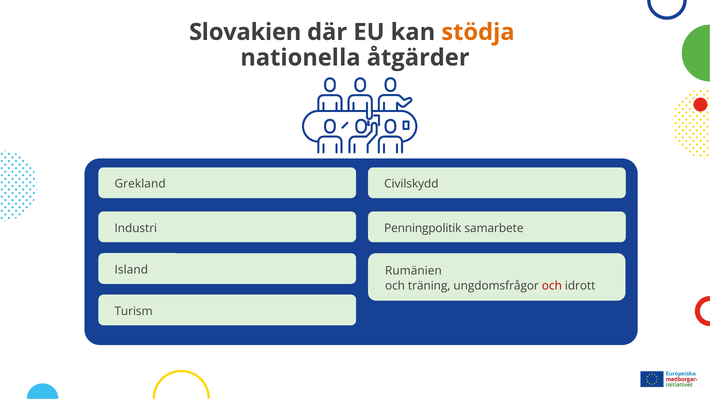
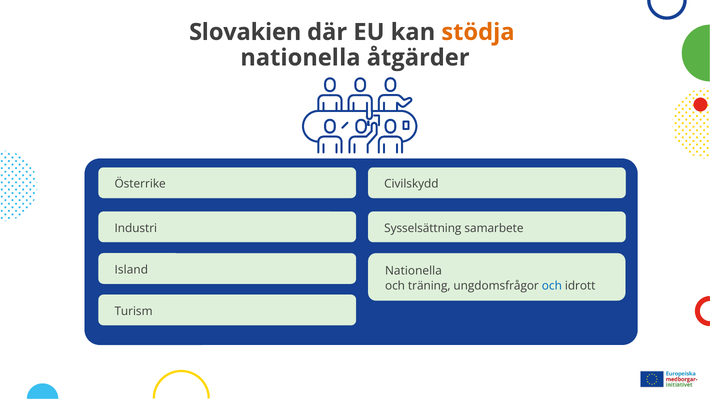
Grekland: Grekland -> Österrike (140, 184)
Penningpolitik: Penningpolitik -> Sysselsättning (423, 228)
Rumänien: Rumänien -> Nationella (413, 271)
och colour: red -> blue (552, 286)
